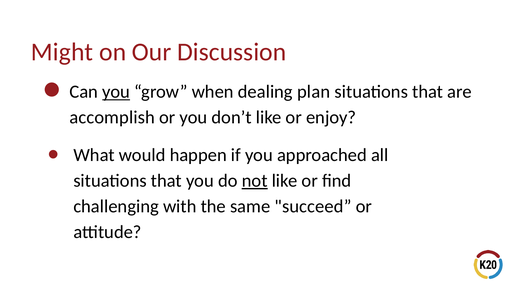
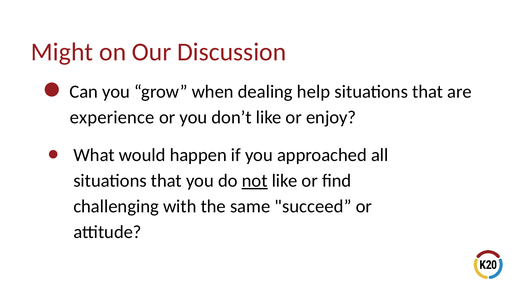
you underline: present -> none (116, 92)
plan: plan -> help (314, 92)
accomplish: accomplish -> experience (112, 118)
